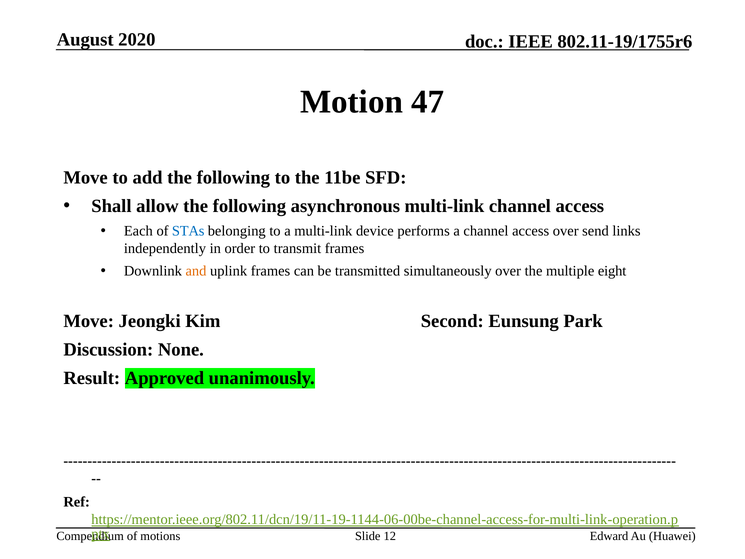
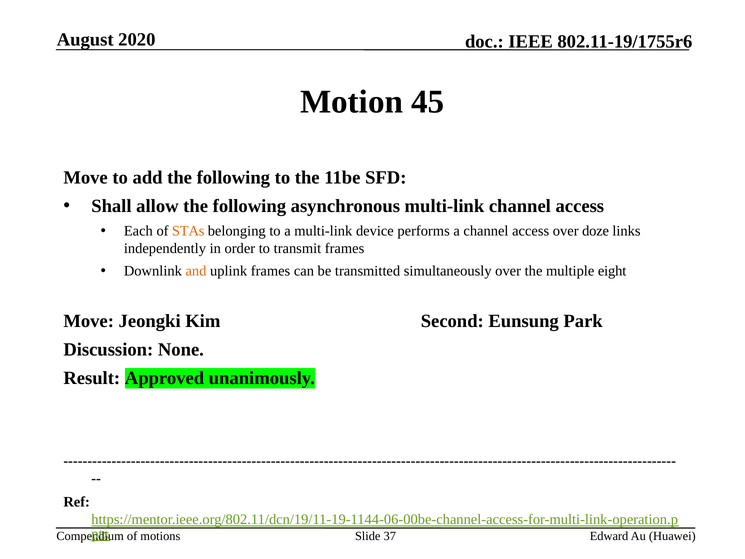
47: 47 -> 45 (428, 102)
STAs colour: blue -> orange (188, 231)
send: send -> doze (596, 231)
12: 12 -> 37 (390, 536)
